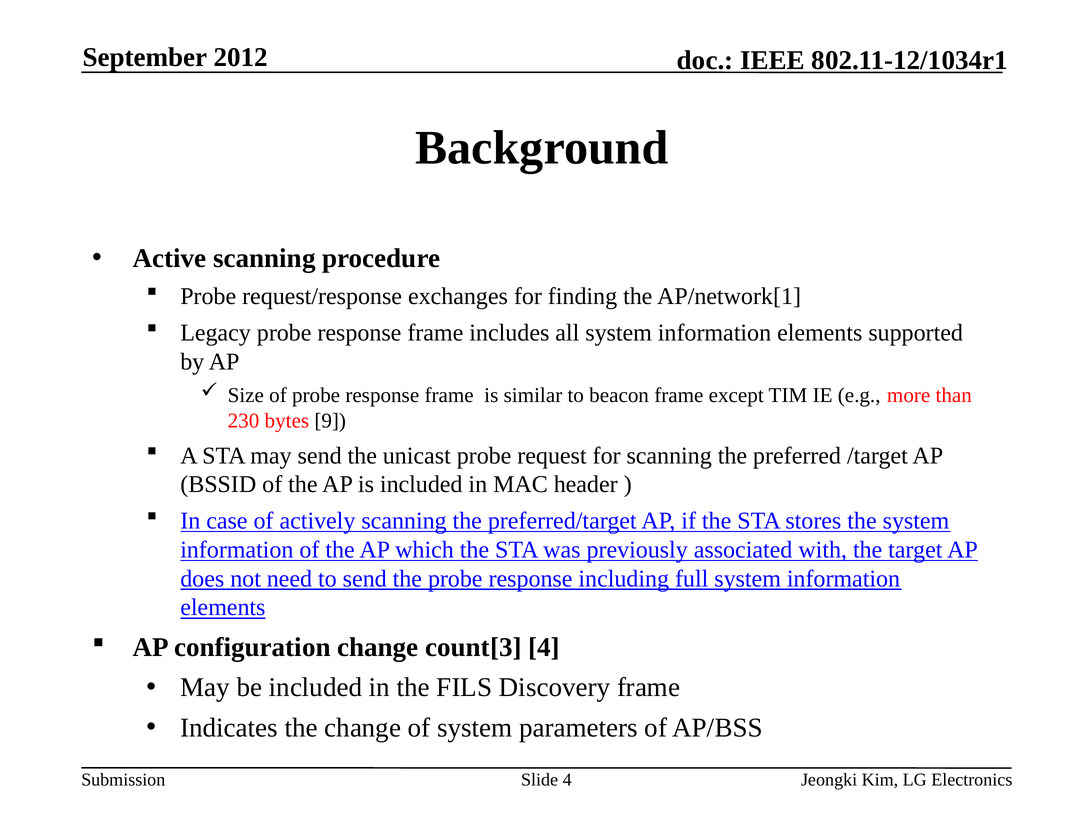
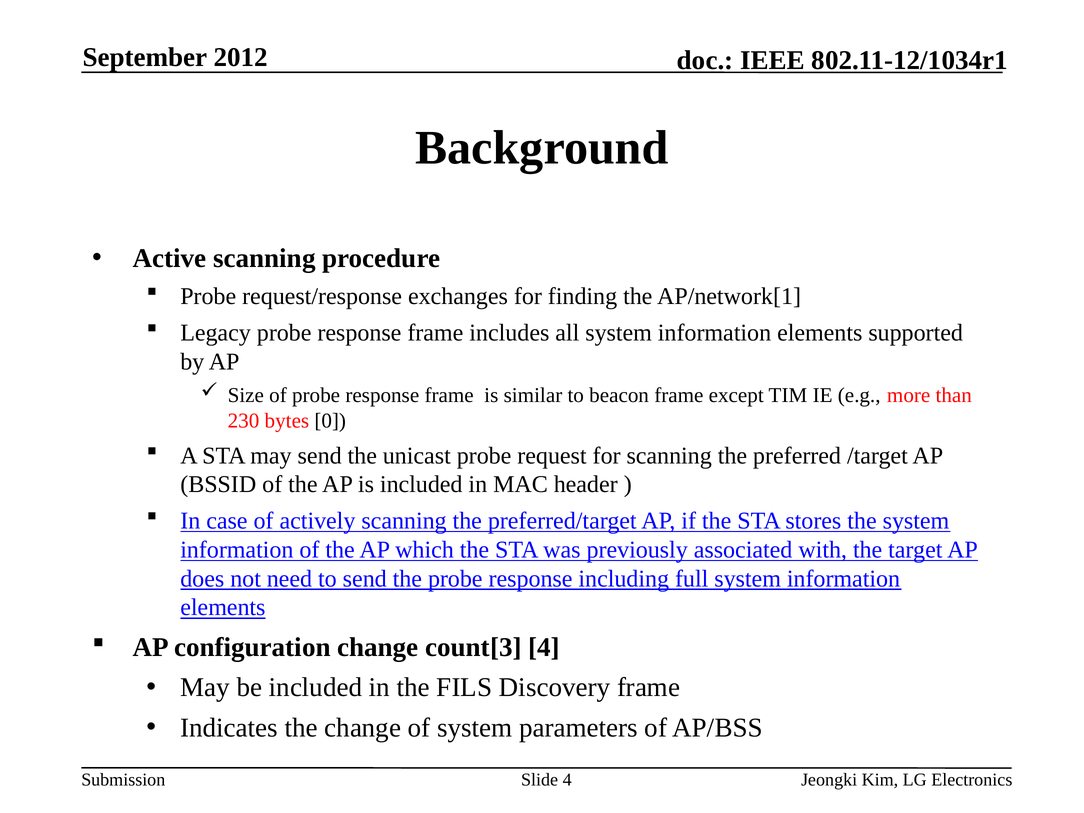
9: 9 -> 0 (330, 421)
